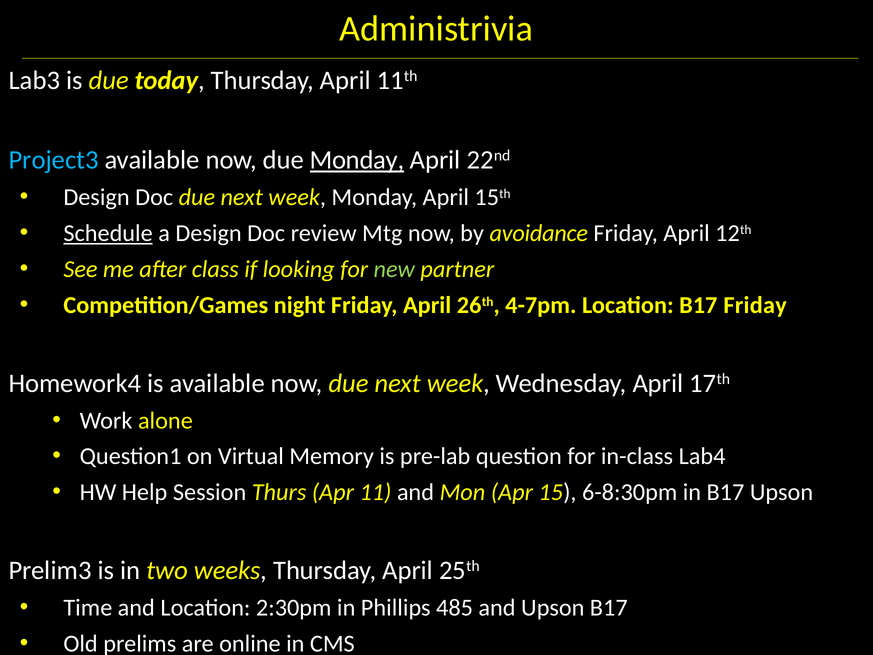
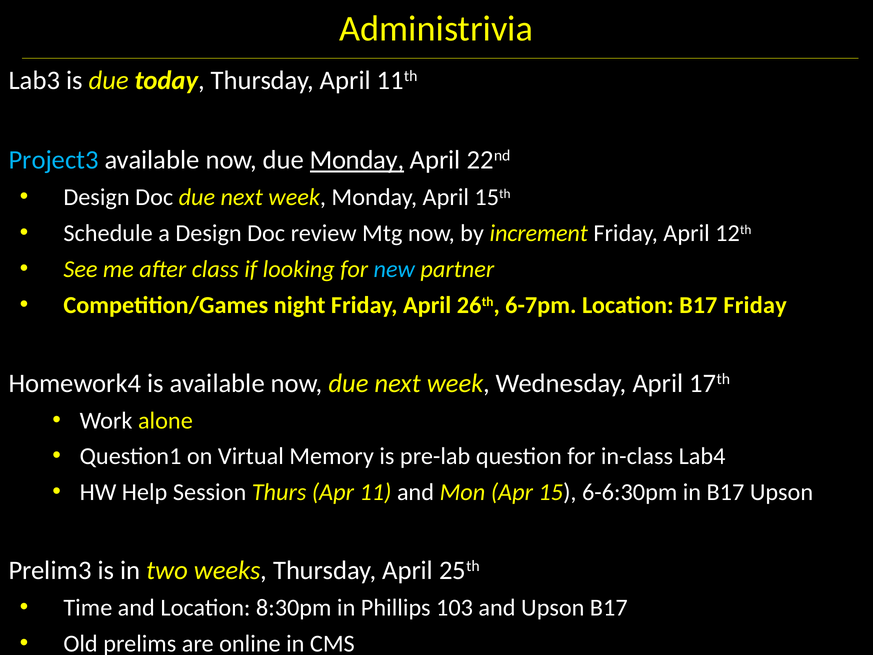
Schedule underline: present -> none (108, 233)
avoidance: avoidance -> increment (539, 233)
new colour: light green -> light blue (394, 269)
4-7pm: 4-7pm -> 6-7pm (541, 305)
6-8:30pm: 6-8:30pm -> 6-6:30pm (630, 492)
2:30pm: 2:30pm -> 8:30pm (294, 608)
485: 485 -> 103 (455, 608)
